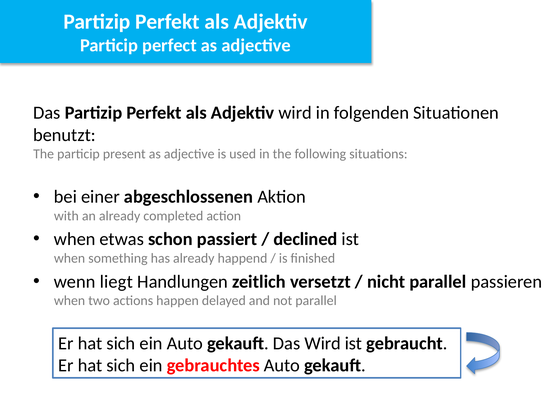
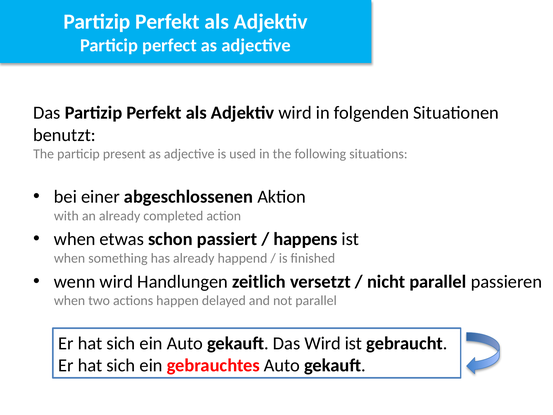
declined: declined -> happens (305, 239)
wenn liegt: liegt -> wird (116, 281)
